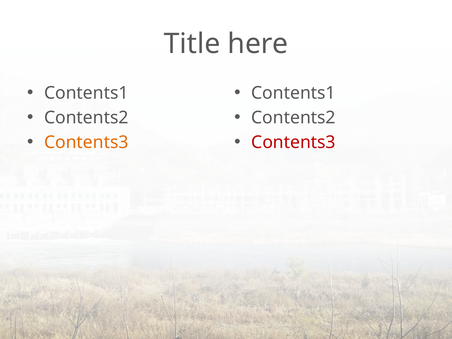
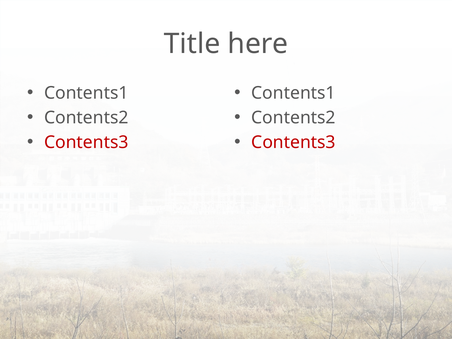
Contents3 colour: orange -> red (86, 142)
